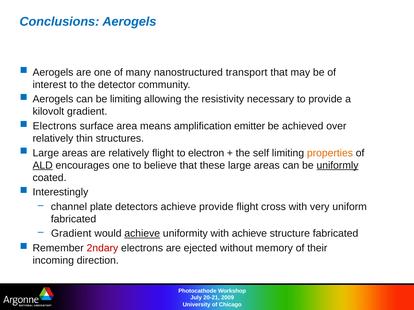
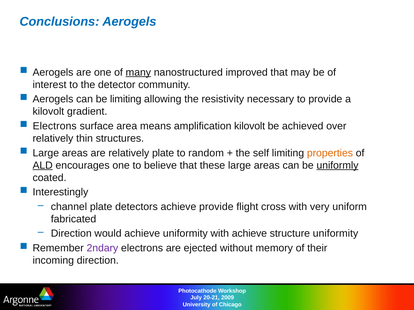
many underline: none -> present (138, 72)
transport: transport -> improved (247, 72)
amplification emitter: emitter -> kilovolt (250, 126)
relatively flight: flight -> plate (163, 153)
electron: electron -> random (206, 153)
Gradient: Gradient -> Direction (71, 234)
achieve underline: present -> none (142, 234)
structure fabricated: fabricated -> uniformity (336, 234)
2ndary colour: red -> purple (102, 248)
